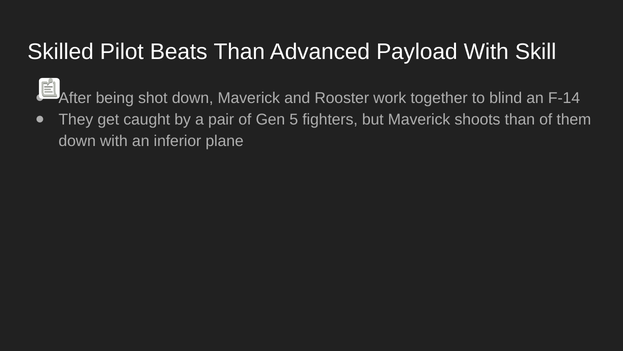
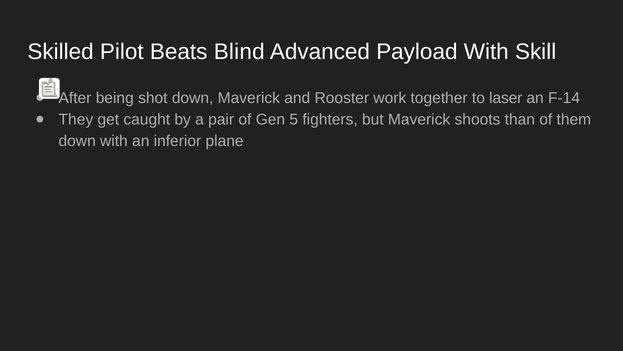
Beats Than: Than -> Blind (239, 52)
blind: blind -> laser (506, 98)
